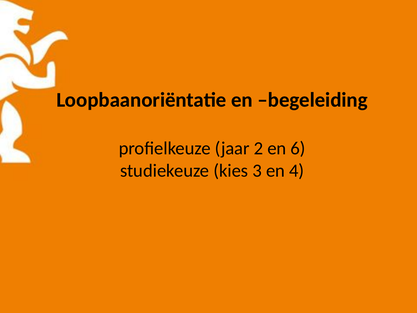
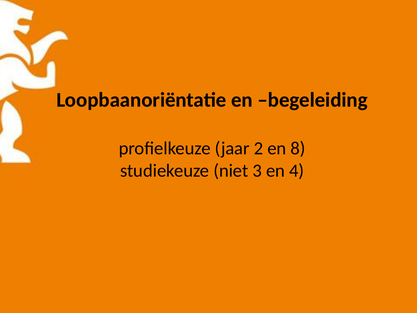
6: 6 -> 8 (298, 148)
kies: kies -> niet (231, 171)
